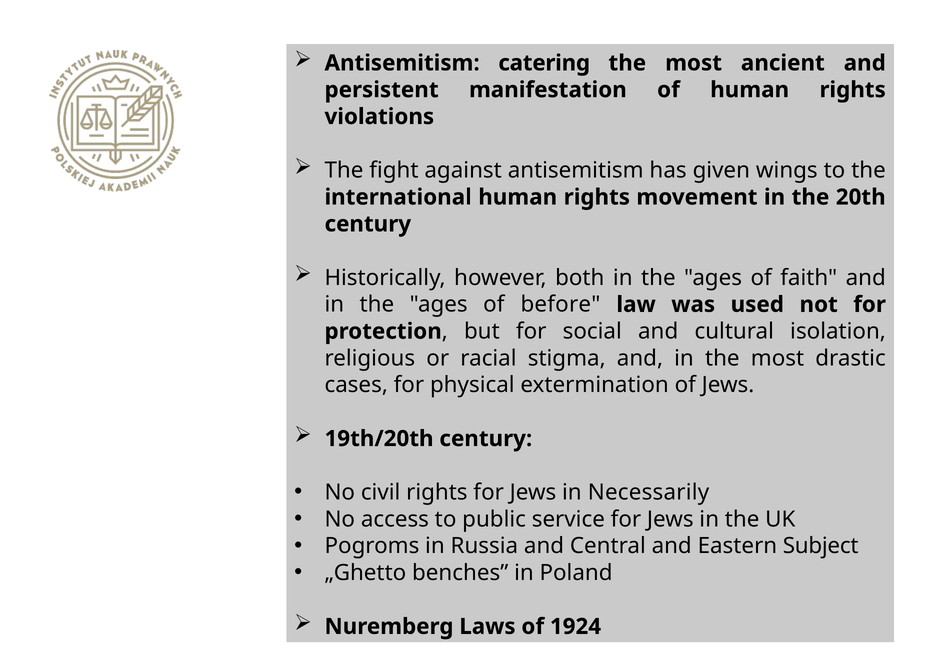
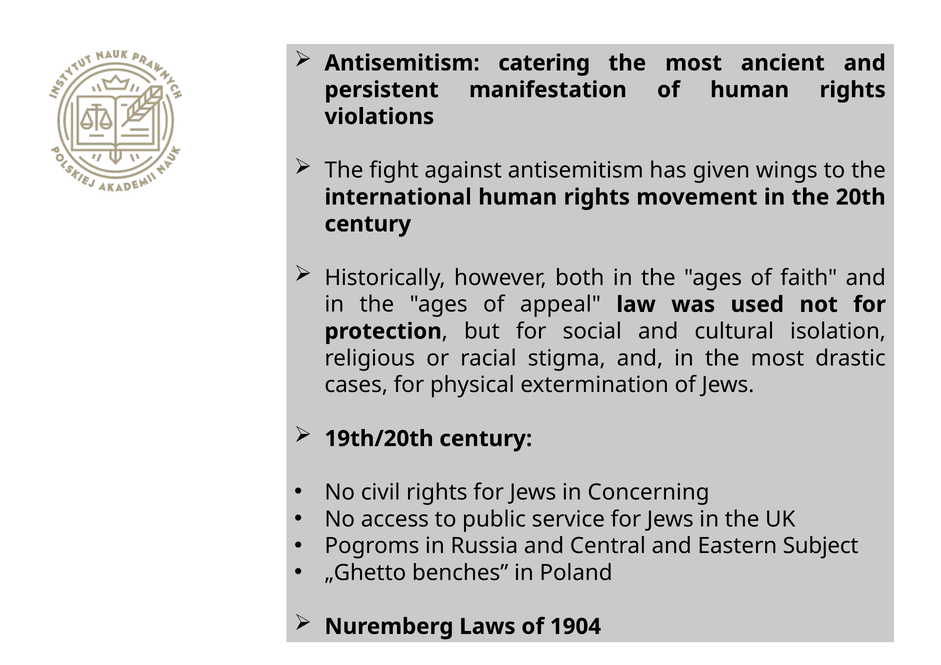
before: before -> appeal (561, 305)
Necessarily: Necessarily -> Concerning (649, 492)
1924: 1924 -> 1904 (575, 626)
